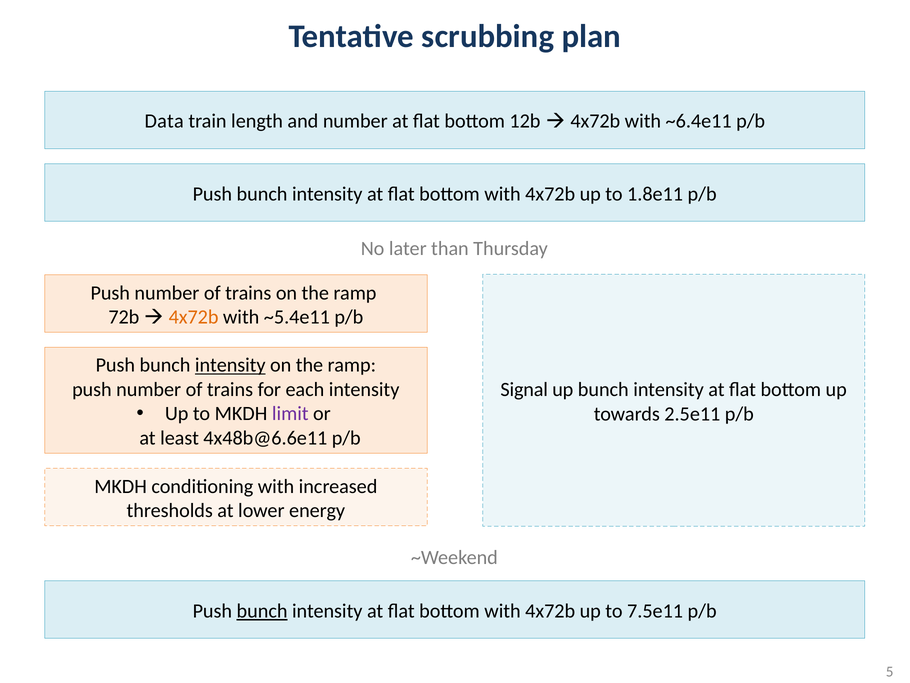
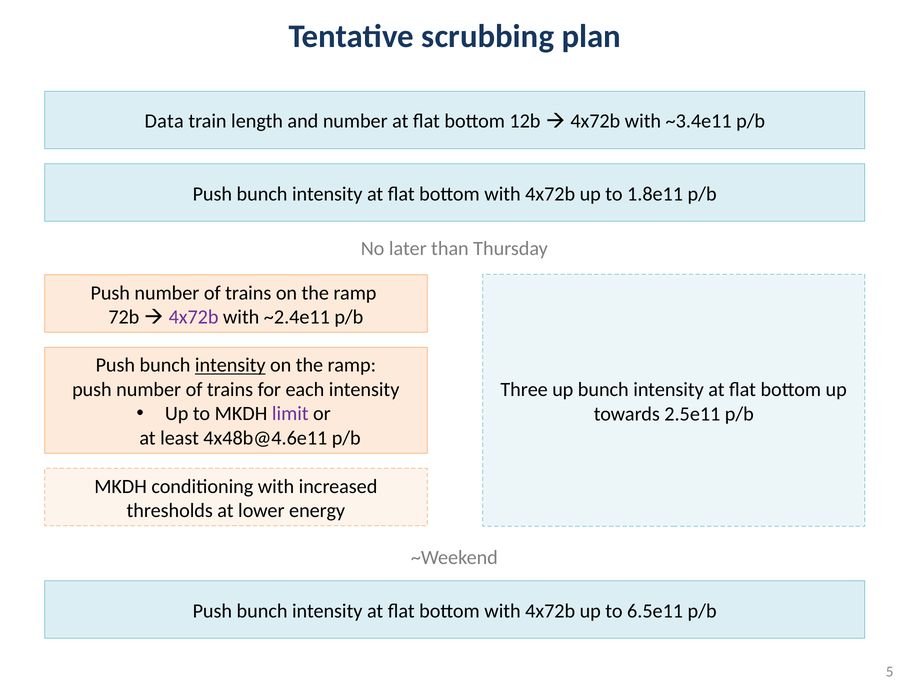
~6.4e11: ~6.4e11 -> ~3.4e11 (699, 121)
4x72b colour: orange -> purple (194, 317)
~5.4e11: ~5.4e11 -> ~2.4e11 (297, 317)
Signal: Signal -> Three (524, 389)
4x48b@6.6e11: 4x48b@6.6e11 -> 4x48b@4.6e11 (265, 438)
bunch underline: present -> none (262, 611)
7.5e11: 7.5e11 -> 6.5e11 (655, 611)
